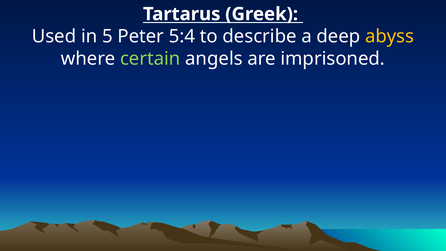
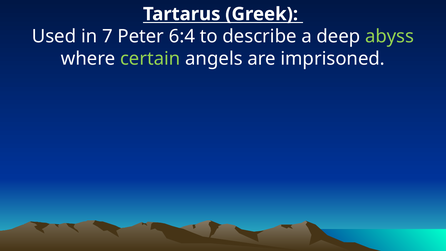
5: 5 -> 7 (107, 36)
5:4: 5:4 -> 6:4 (182, 36)
abyss colour: yellow -> light green (390, 36)
